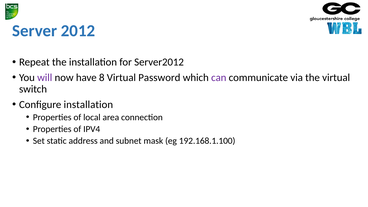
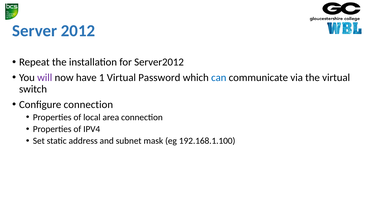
8: 8 -> 1 (102, 78)
can colour: purple -> blue (219, 78)
Configure installation: installation -> connection (88, 105)
